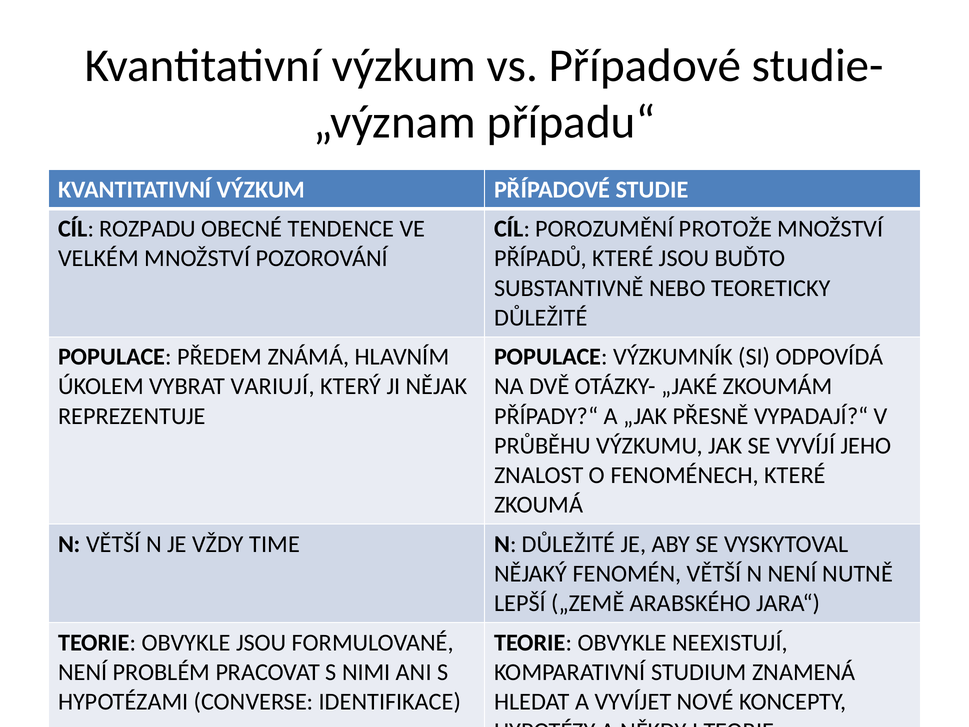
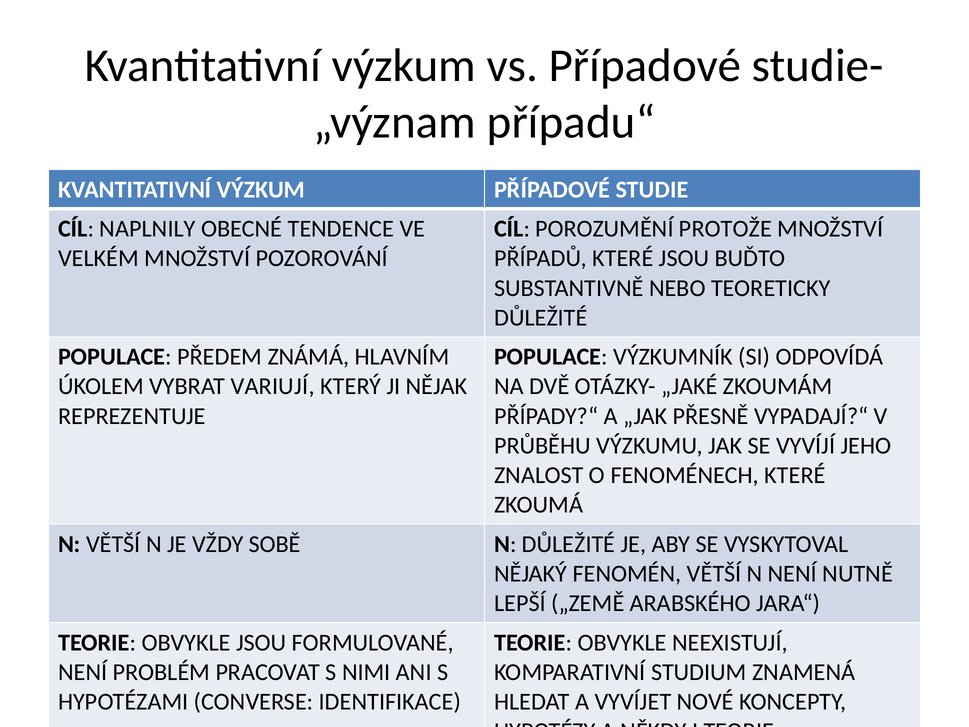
ROZPADU: ROZPADU -> NAPLNILY (148, 229)
TIME: TIME -> SOBĚ (275, 544)
